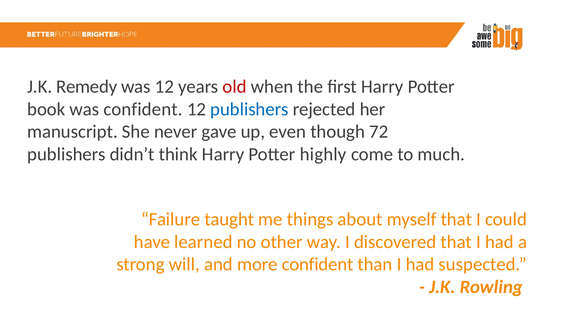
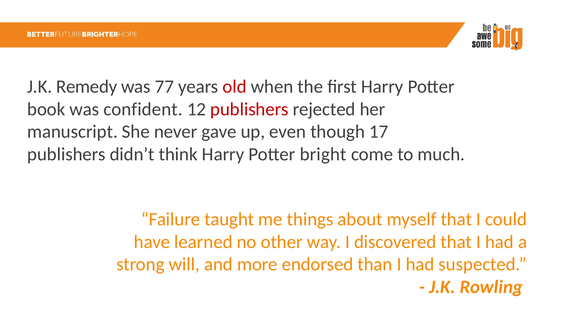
was 12: 12 -> 77 (164, 87)
publishers colour: blue -> red (249, 109)
72: 72 -> 17 (379, 132)
highly: highly -> bright (323, 154)
more confident: confident -> endorsed (318, 264)
